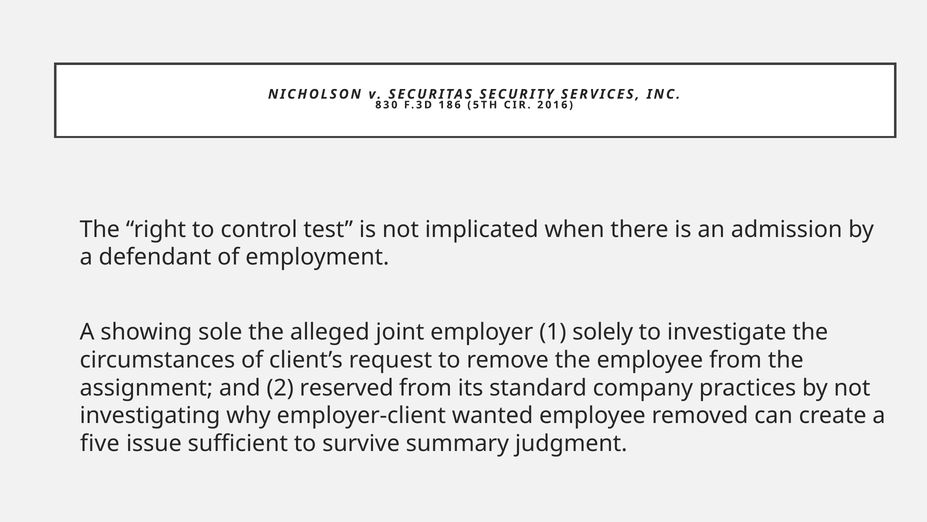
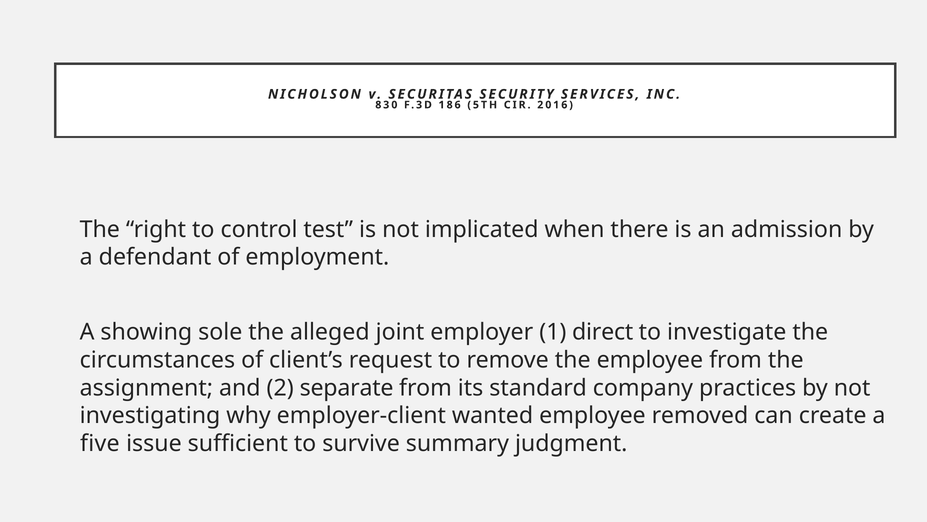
solely: solely -> direct (603, 332)
reserved: reserved -> separate (347, 388)
